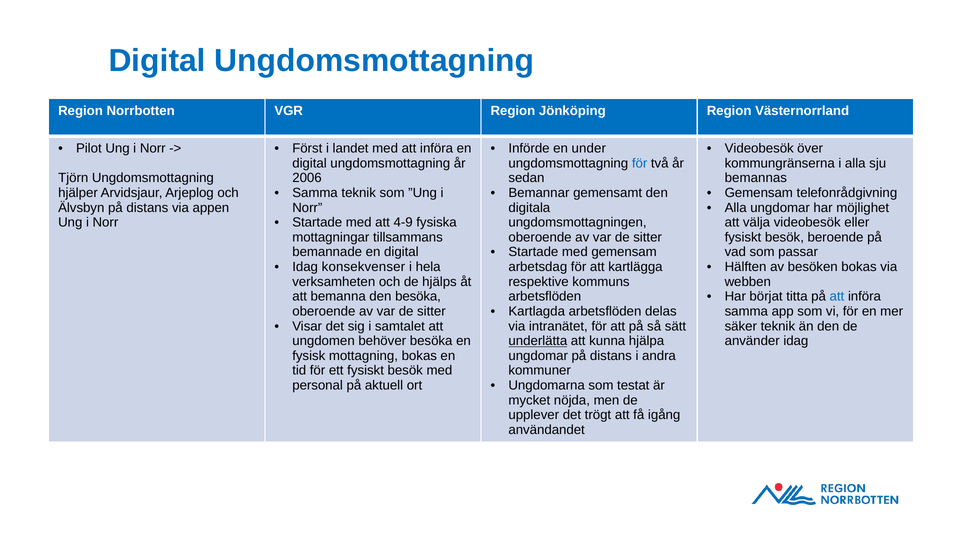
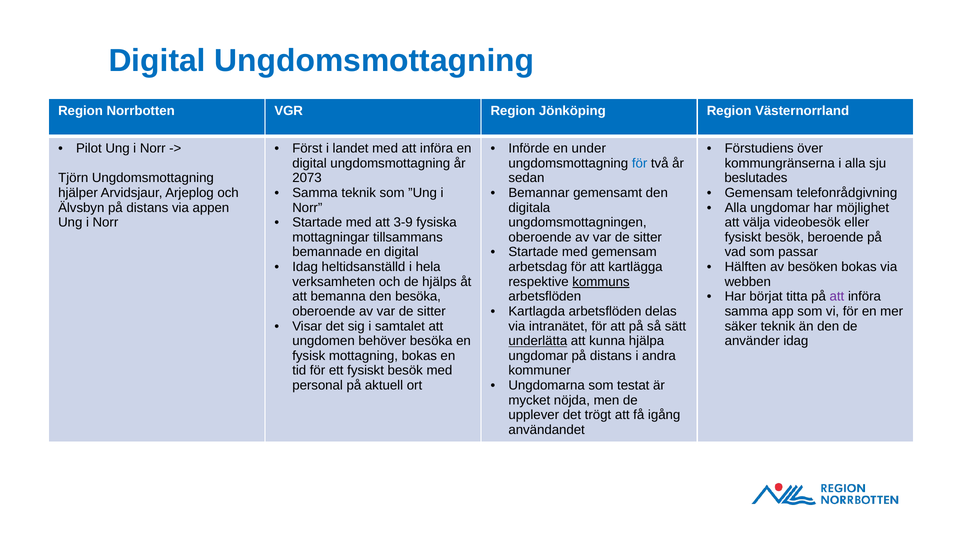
Videobesök: Videobesök -> Förstudiens (759, 148)
2006: 2006 -> 2073 (307, 178)
bemannas: bemannas -> beslutades (756, 178)
4-9: 4-9 -> 3-9 (403, 223)
konsekvenser: konsekvenser -> heltidsanställd (363, 267)
kommuns underline: none -> present (601, 282)
att colour: blue -> purple (837, 297)
